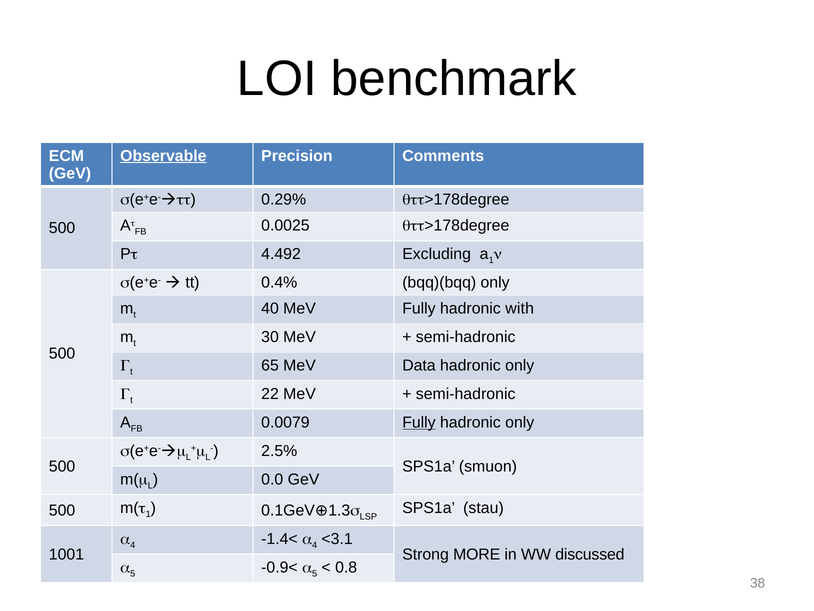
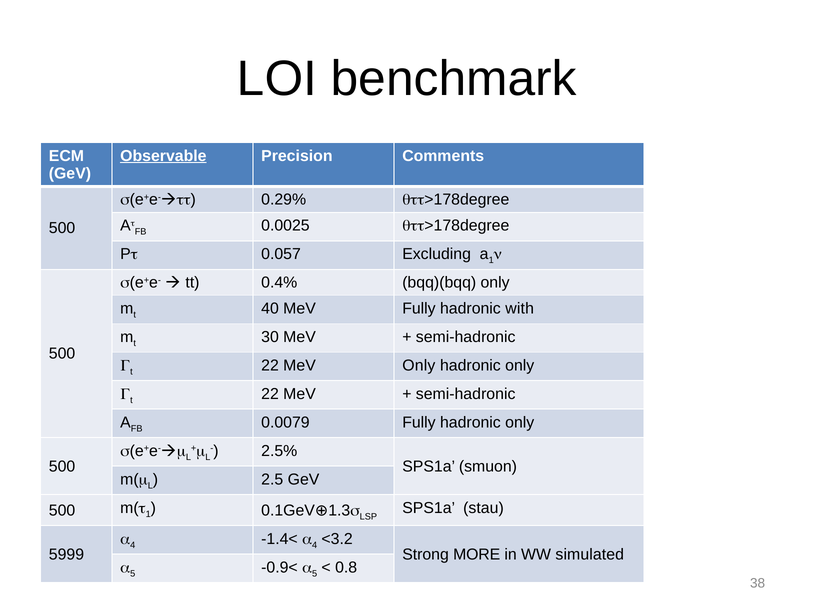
4.492: 4.492 -> 0.057 (281, 254)
65: 65 -> 22 (270, 365)
MeV Data: Data -> Only (419, 365)
Fully underline: present -> none (419, 422)
0.0: 0.0 -> 2.5 (272, 479)
<3.1: <3.1 -> <3.2 (337, 538)
1001: 1001 -> 5999 (66, 554)
discussed: discussed -> simulated (590, 554)
